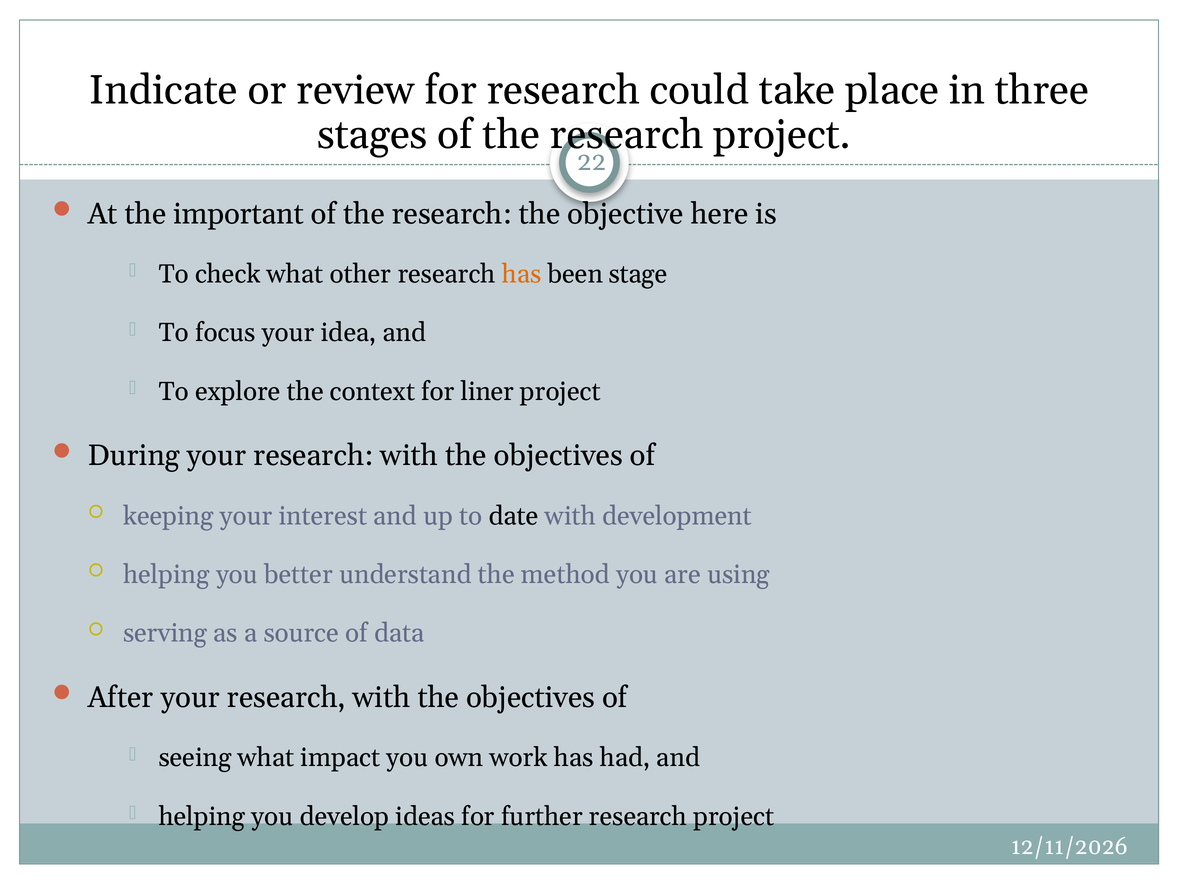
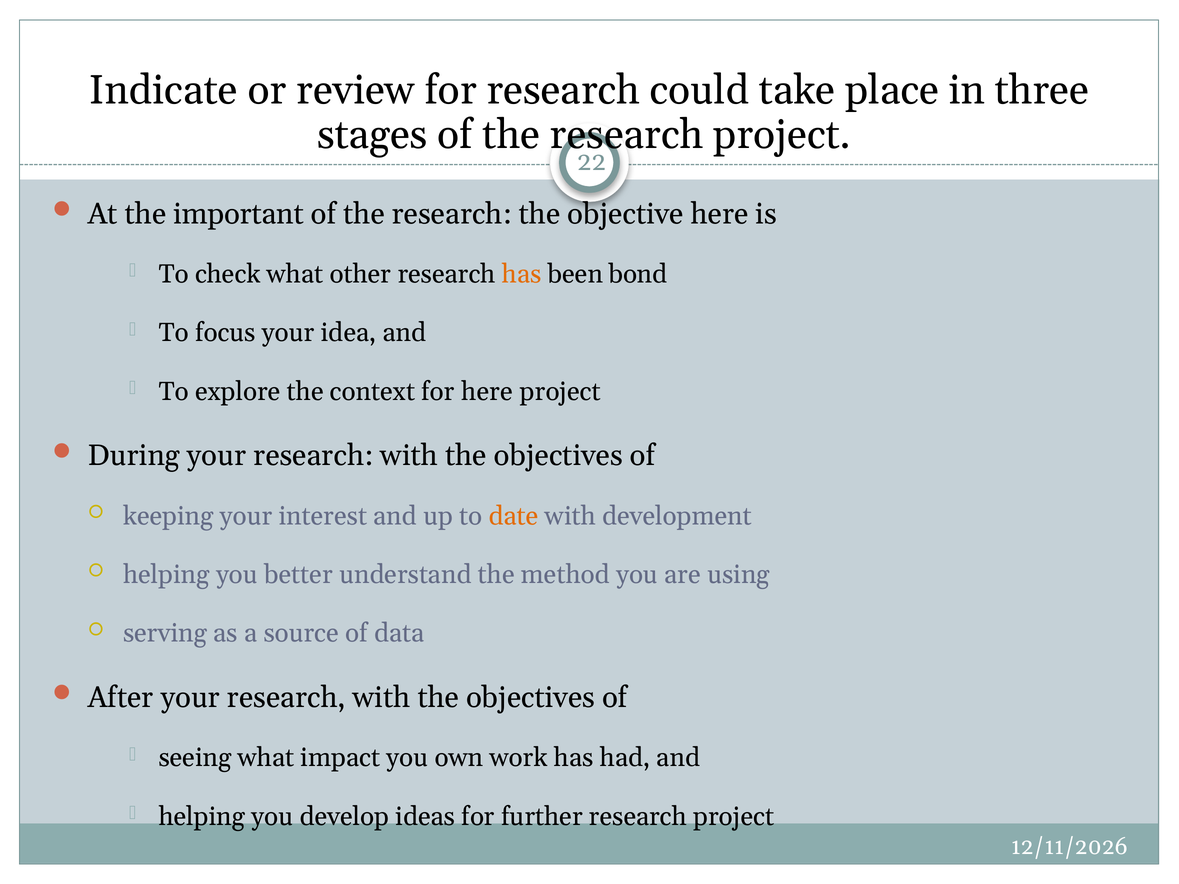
stage: stage -> bond (638, 274)
for liner: liner -> here (487, 391)
date colour: black -> orange (514, 516)
